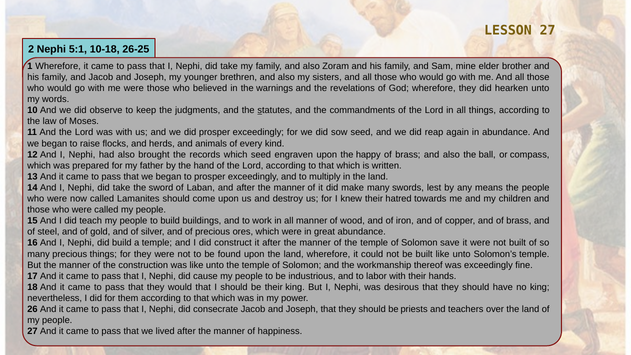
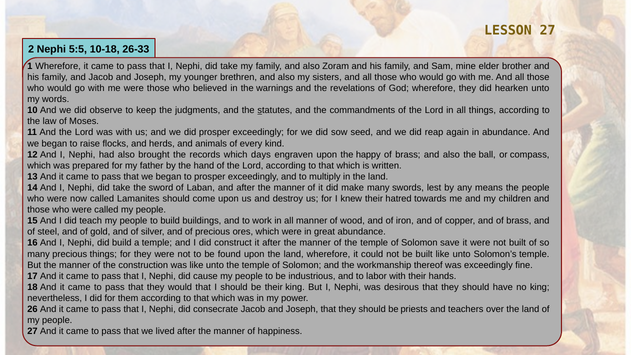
5:1: 5:1 -> 5:5 (78, 49)
26-25: 26-25 -> 26-33 (136, 49)
which seed: seed -> days (261, 154)
